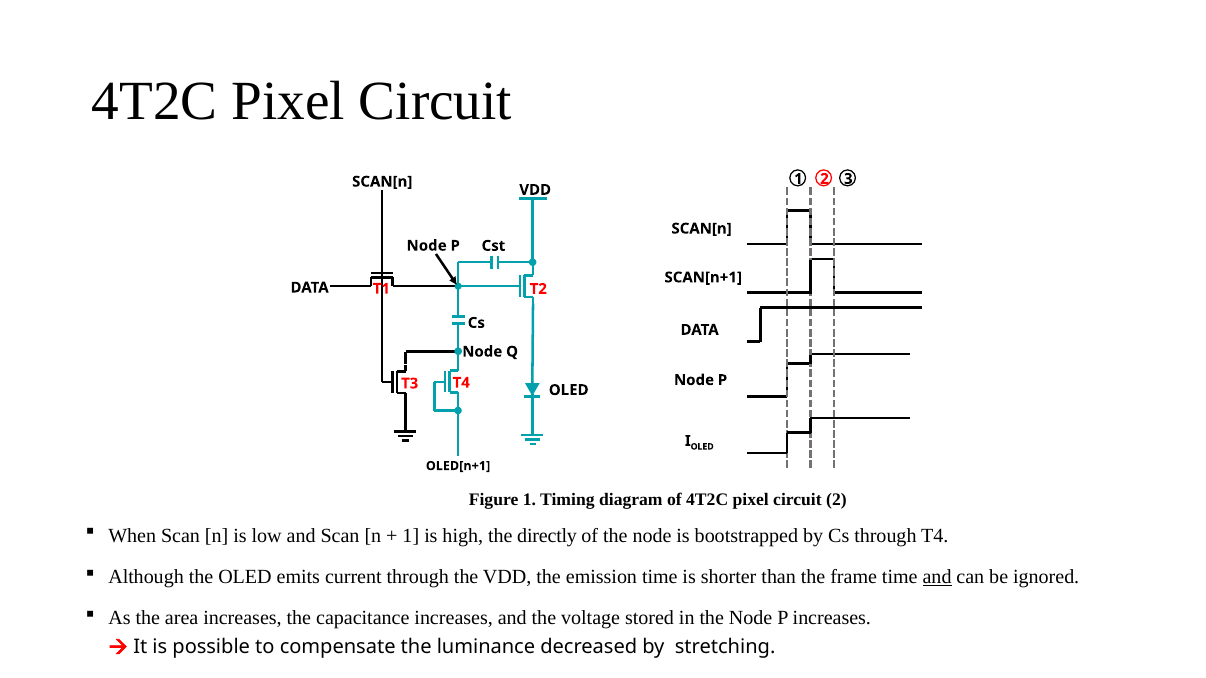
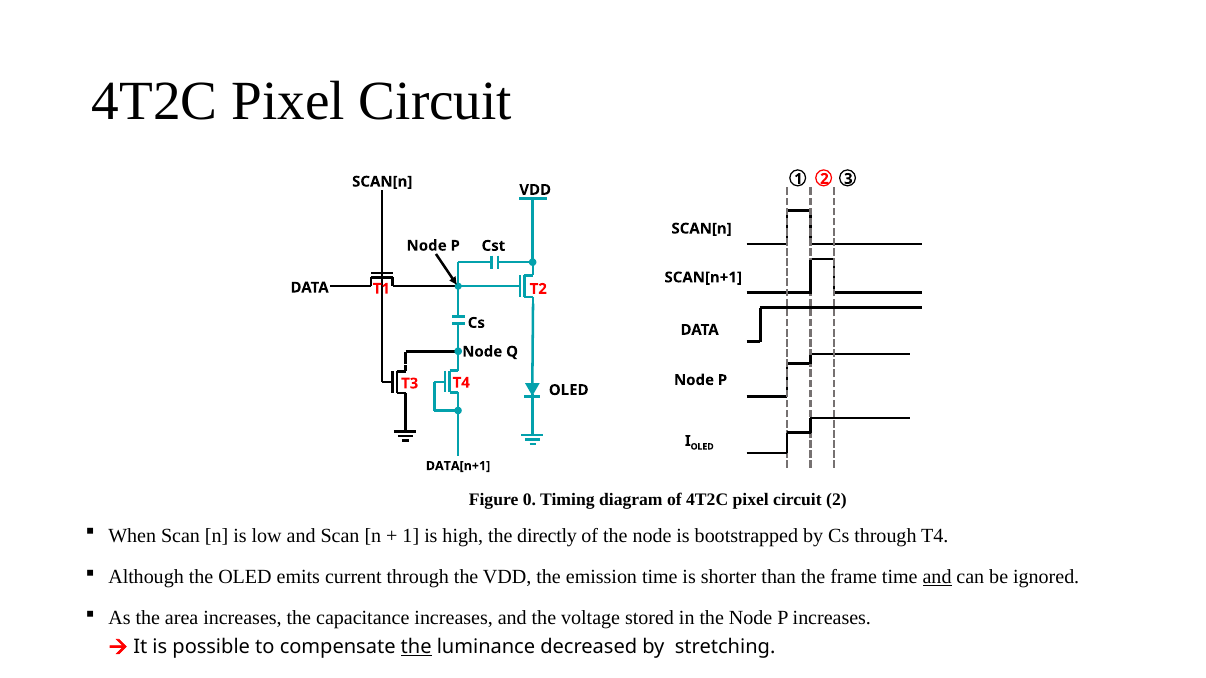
OLED[n+1: OLED[n+1 -> DATA[n+1 (458, 466)
Figure 1: 1 -> 0 (529, 500)
the underline: none -> present (416, 648)
